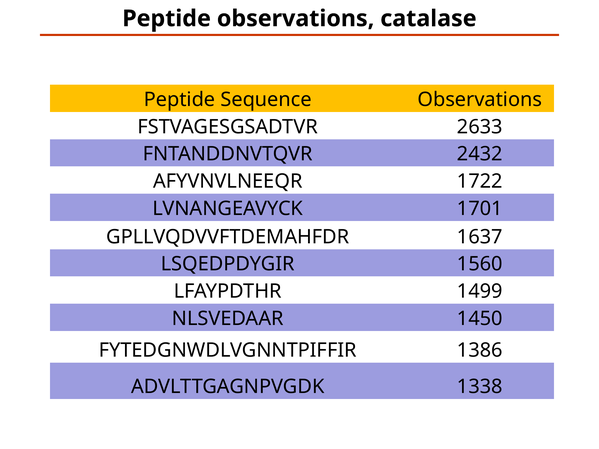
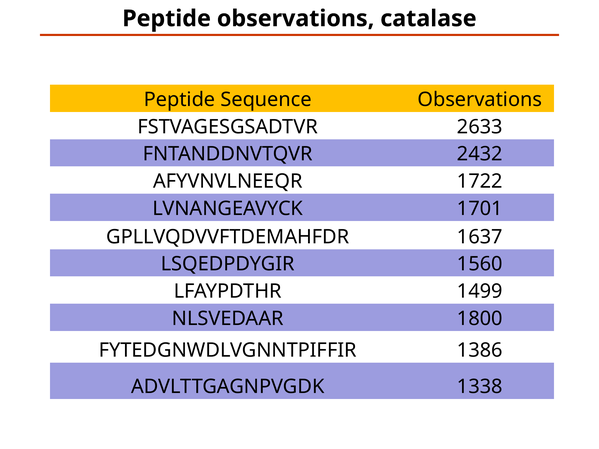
1450: 1450 -> 1800 (480, 319)
